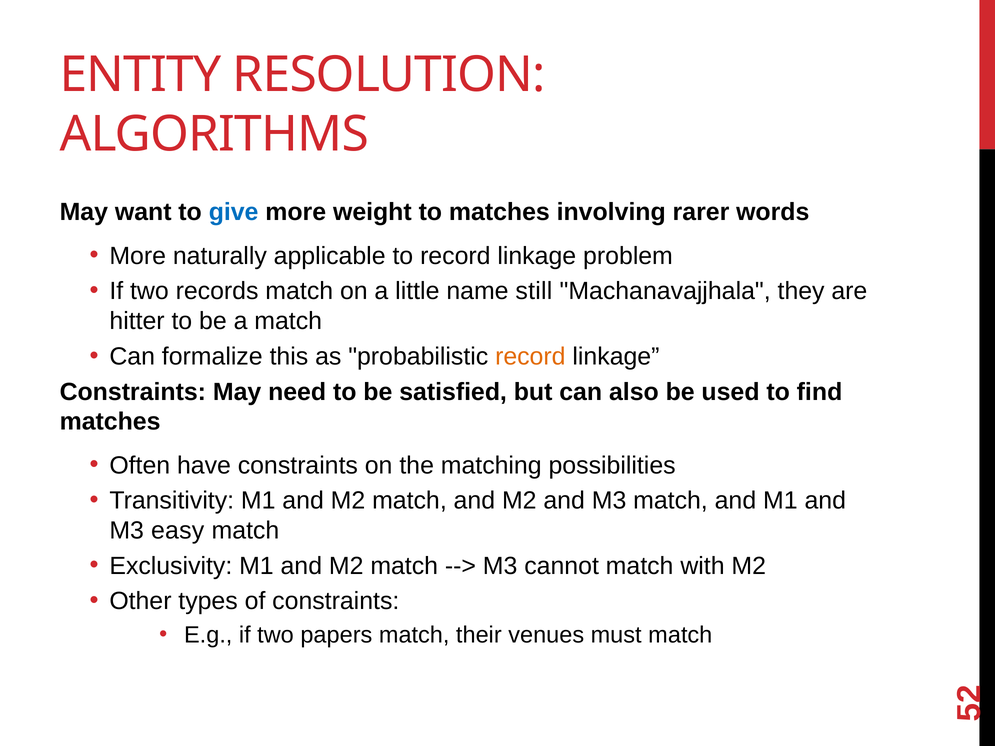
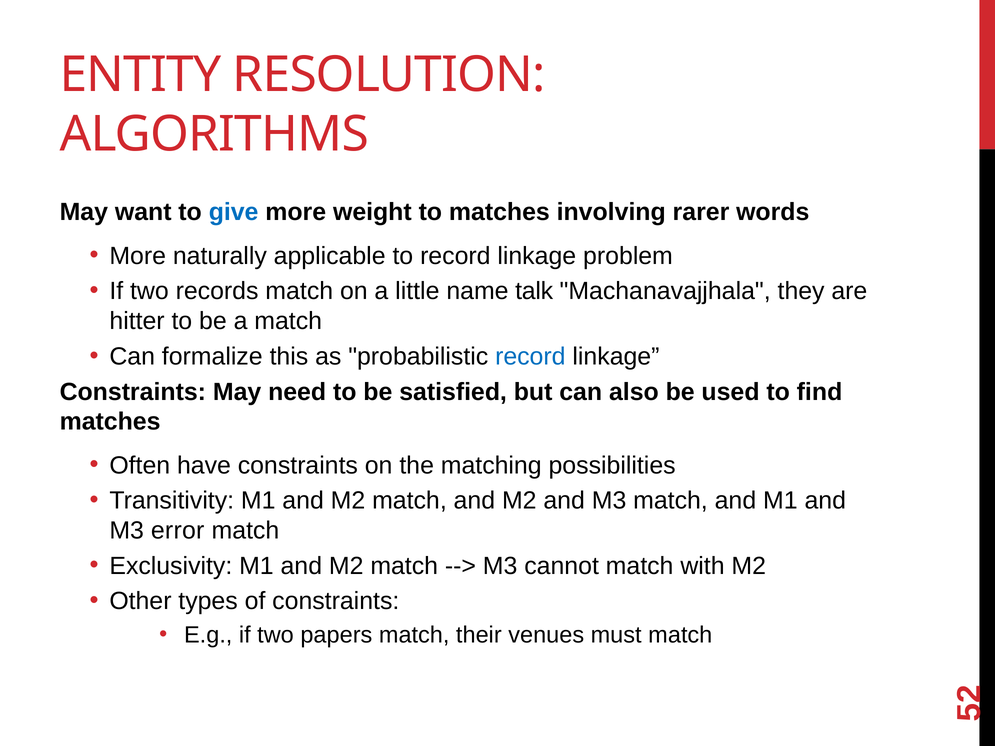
still: still -> talk (534, 291)
record colour: orange -> blue (530, 357)
easy: easy -> error (178, 531)
